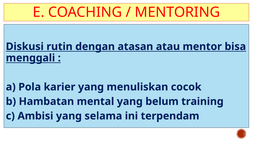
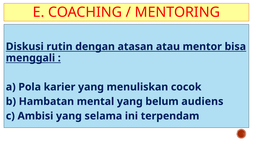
training: training -> audiens (202, 102)
